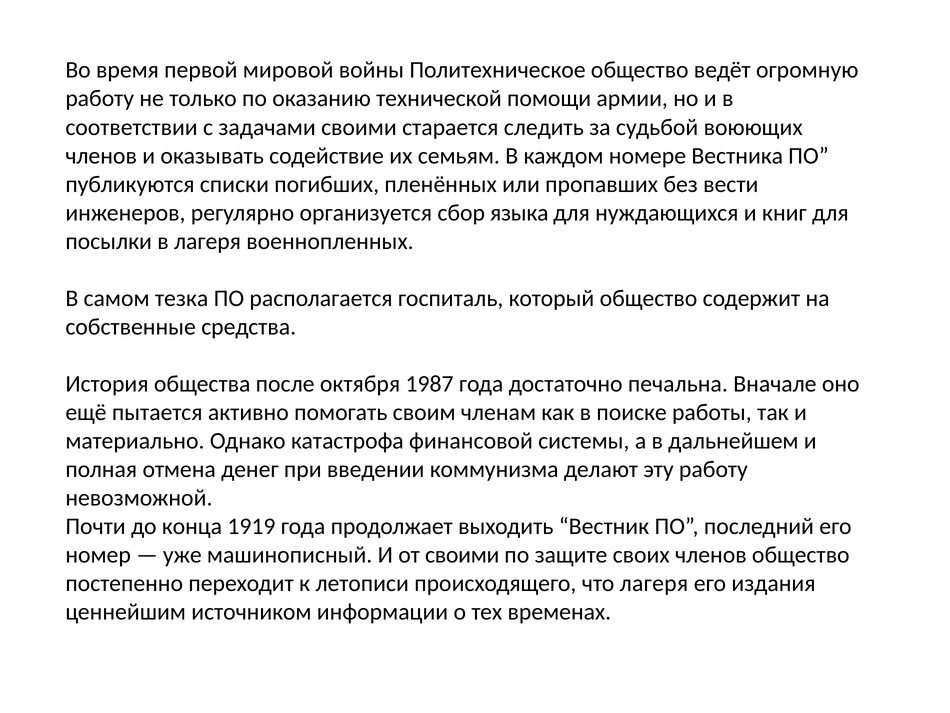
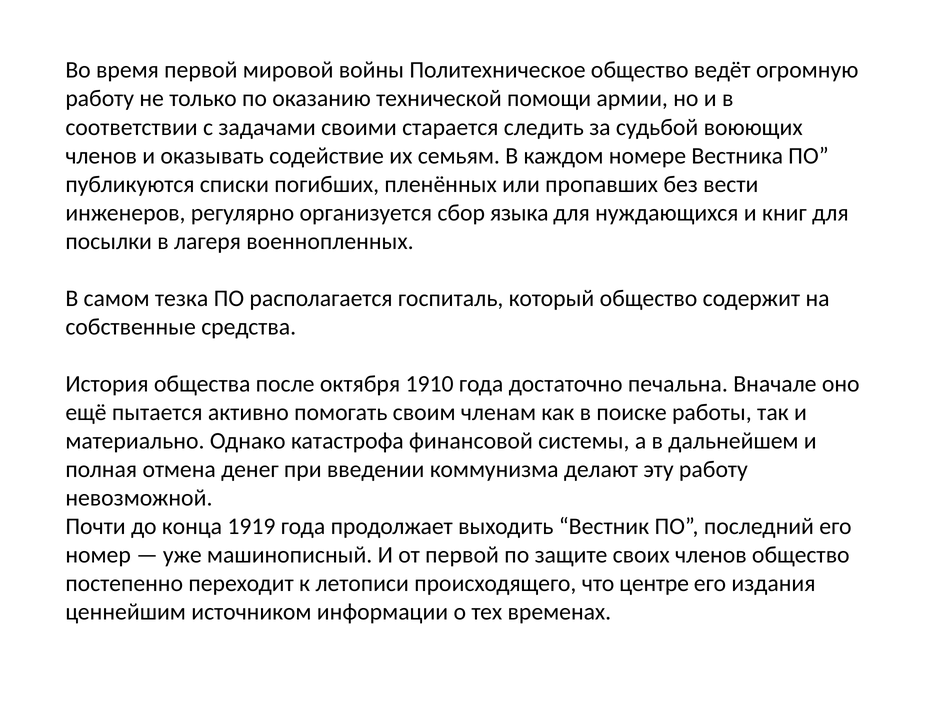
1987: 1987 -> 1910 (430, 384)
от своими: своими -> первой (462, 555)
что лагеря: лагеря -> центре (654, 583)
